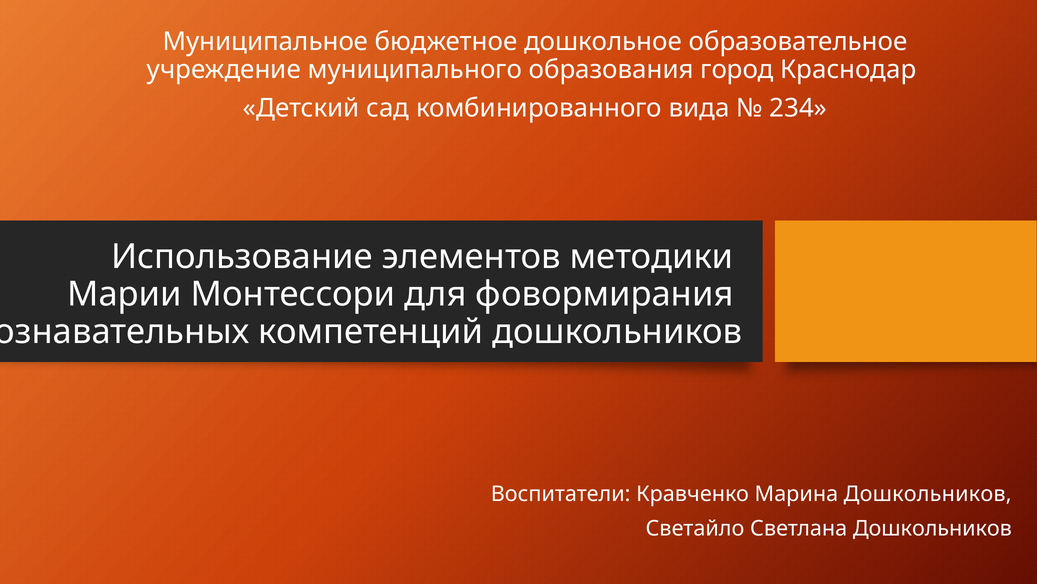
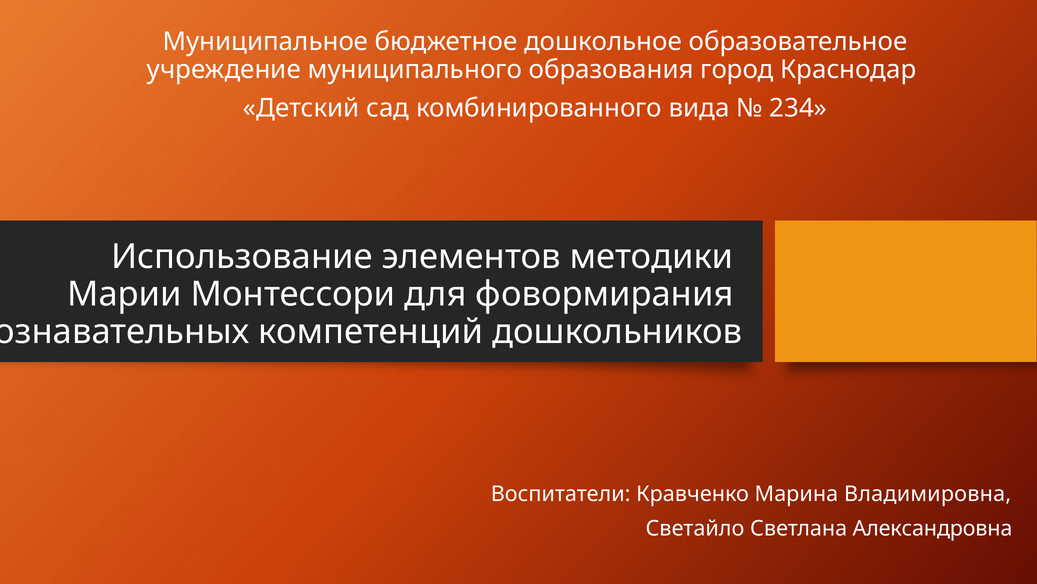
Марина Дошкольников: Дошкольников -> Владимировна (928, 494)
Светлана Дошкольников: Дошкольников -> Александровна (932, 528)
